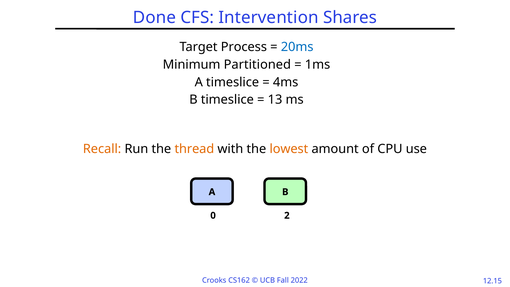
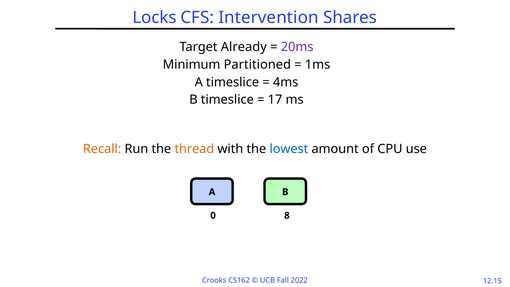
Done: Done -> Locks (155, 17)
Process: Process -> Already (244, 47)
20ms colour: blue -> purple (297, 47)
13: 13 -> 17 (275, 100)
lowest colour: orange -> blue (289, 149)
2: 2 -> 8 (287, 215)
